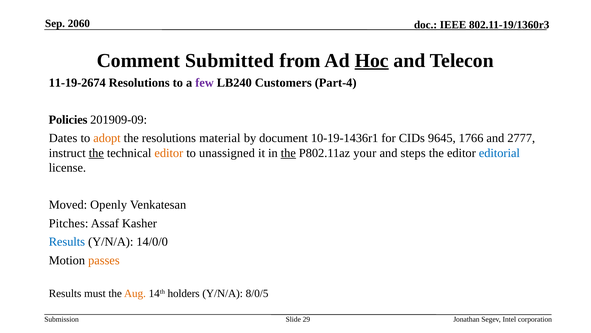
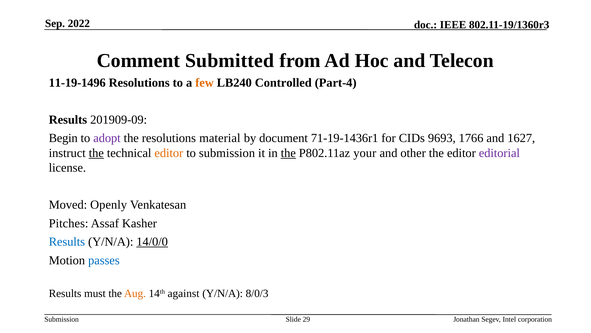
2060: 2060 -> 2022 (79, 23)
Hoc underline: present -> none (372, 60)
11-19-2674: 11-19-2674 -> 11-19-1496 (77, 82)
few colour: purple -> orange (205, 82)
Customers: Customers -> Controlled (283, 82)
Policies: Policies -> Results (68, 119)
Dates: Dates -> Begin (63, 138)
adopt colour: orange -> purple (107, 138)
10-19-1436r1: 10-19-1436r1 -> 71-19-1436r1 (345, 138)
9645: 9645 -> 9693 (442, 138)
2777: 2777 -> 1627 (521, 138)
to unassigned: unassigned -> submission (227, 153)
steps: steps -> other (413, 153)
editorial colour: blue -> purple (499, 153)
14/0/0 underline: none -> present (152, 241)
passes colour: orange -> blue (104, 260)
holders: holders -> against (184, 293)
8/0/5: 8/0/5 -> 8/0/3 (257, 293)
